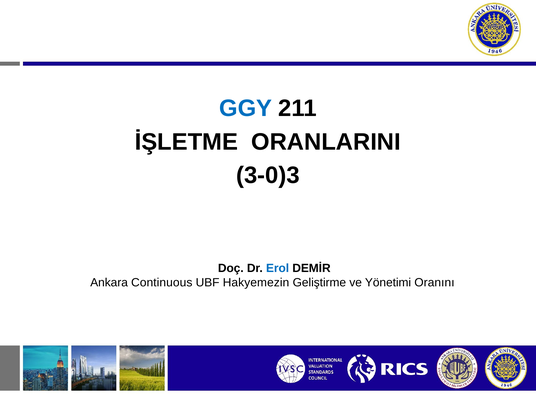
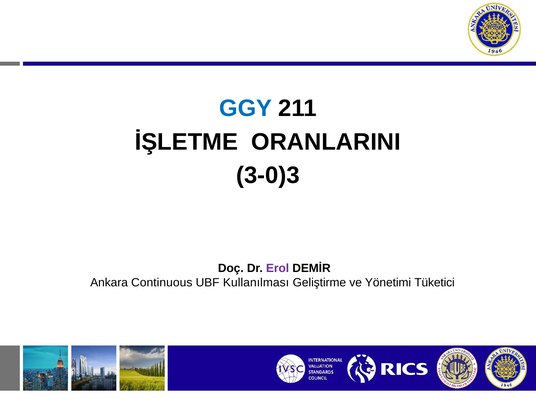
Erol colour: blue -> purple (278, 268)
Hakyemezin: Hakyemezin -> Kullanılması (256, 282)
Oranını: Oranını -> Tüketici (435, 282)
